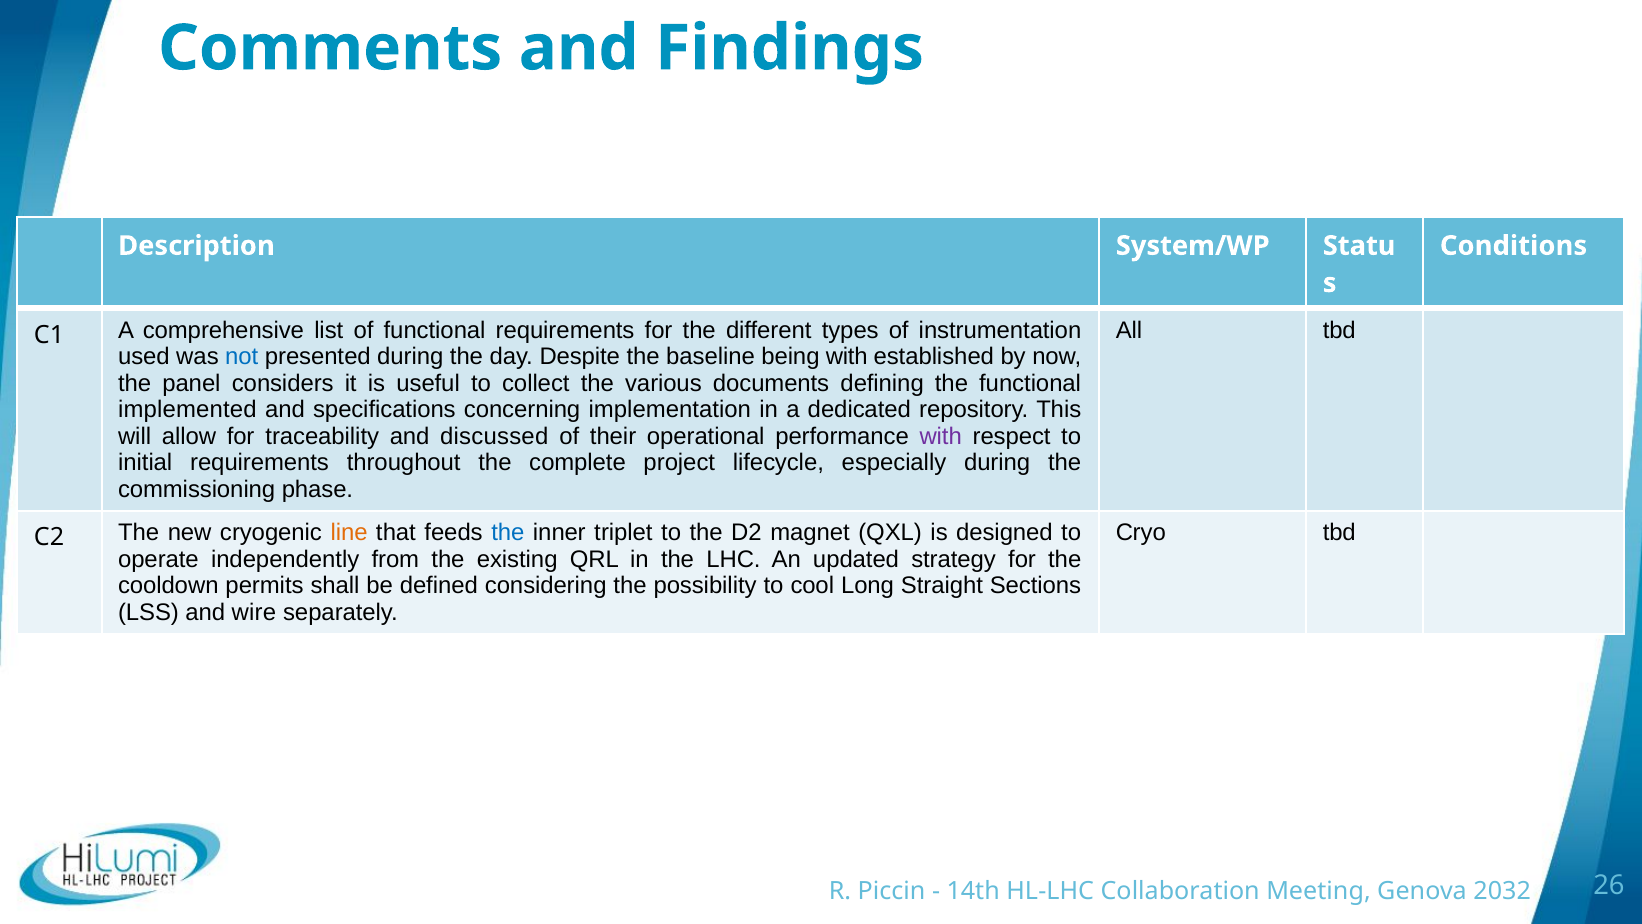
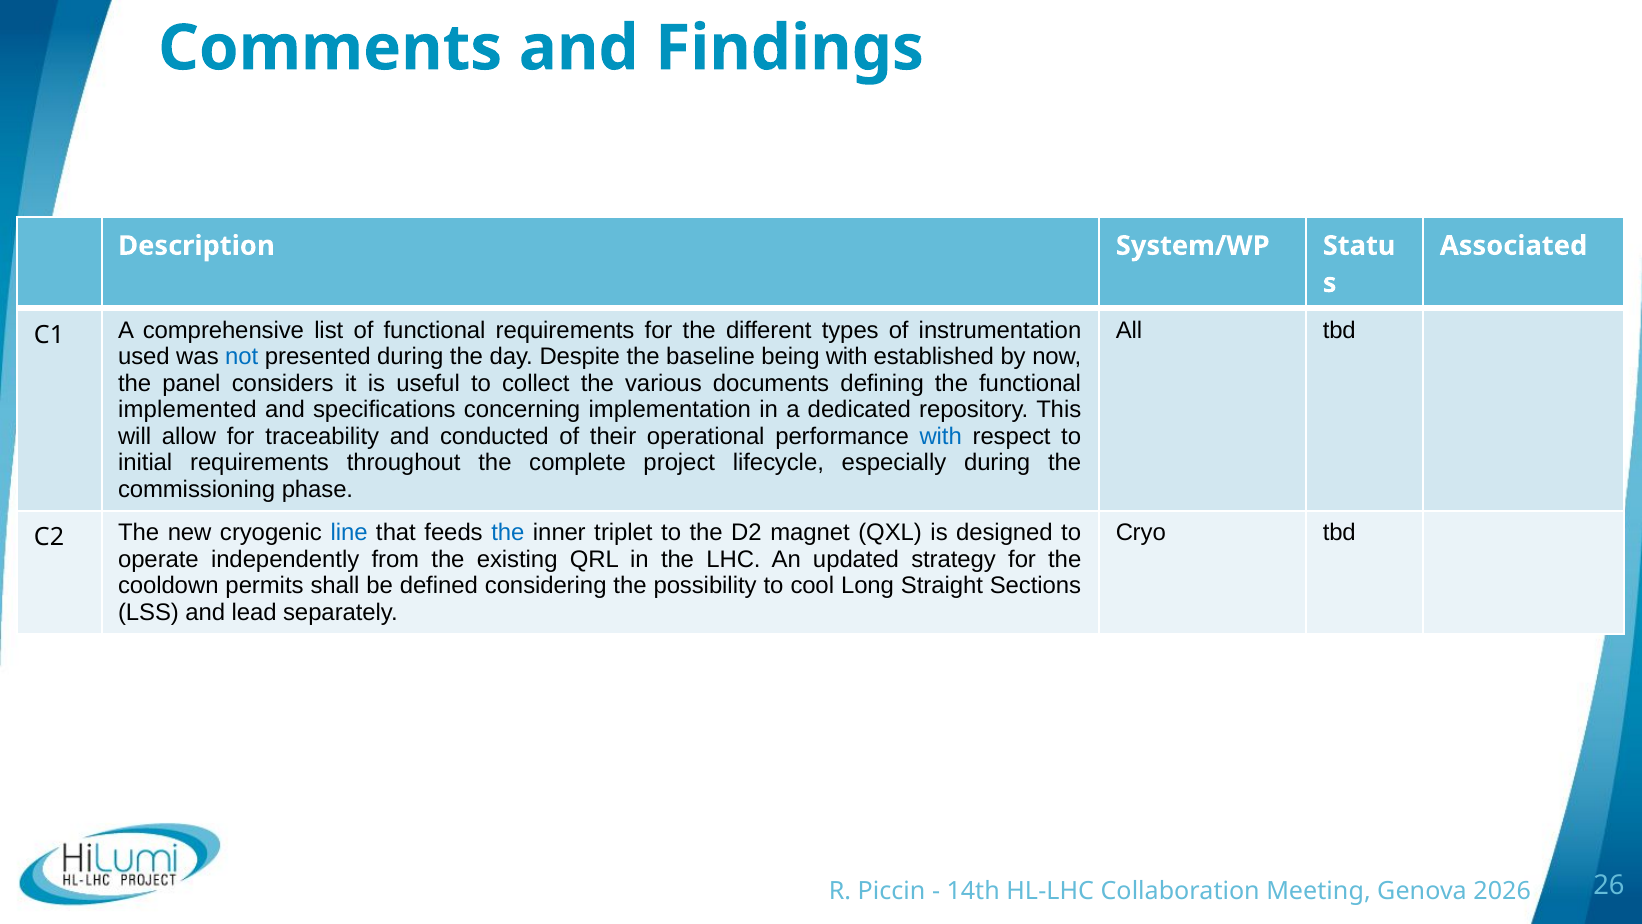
Conditions: Conditions -> Associated (1514, 246)
discussed: discussed -> conducted (494, 436)
with colour: purple -> blue (941, 436)
line colour: orange -> blue (349, 533)
wire: wire -> lead (254, 612)
2032: 2032 -> 2026 (1502, 891)
